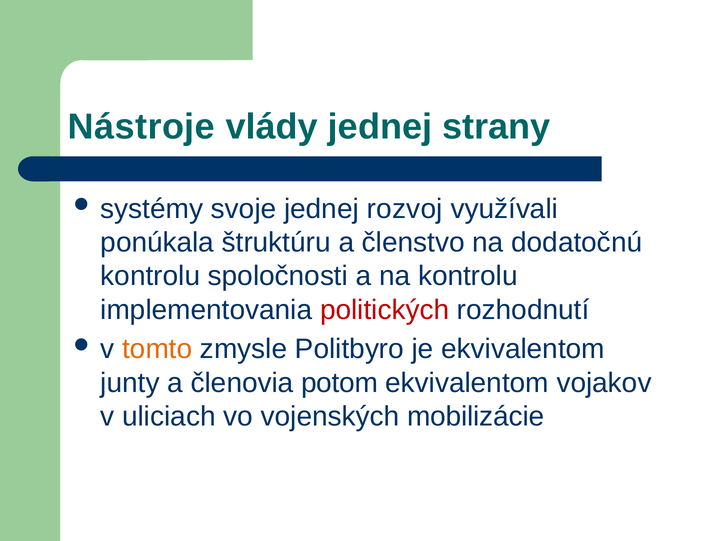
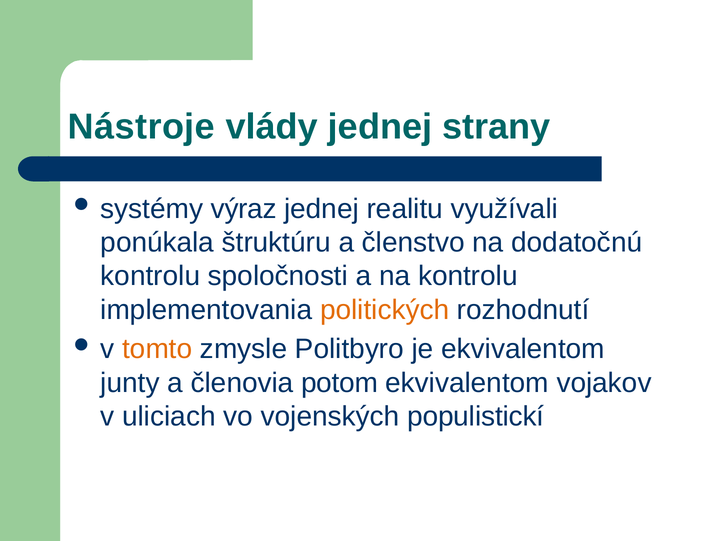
svoje: svoje -> výraz (244, 209)
rozvoj: rozvoj -> realitu (405, 209)
politických colour: red -> orange (385, 310)
mobilizácie: mobilizácie -> populistickí (476, 417)
